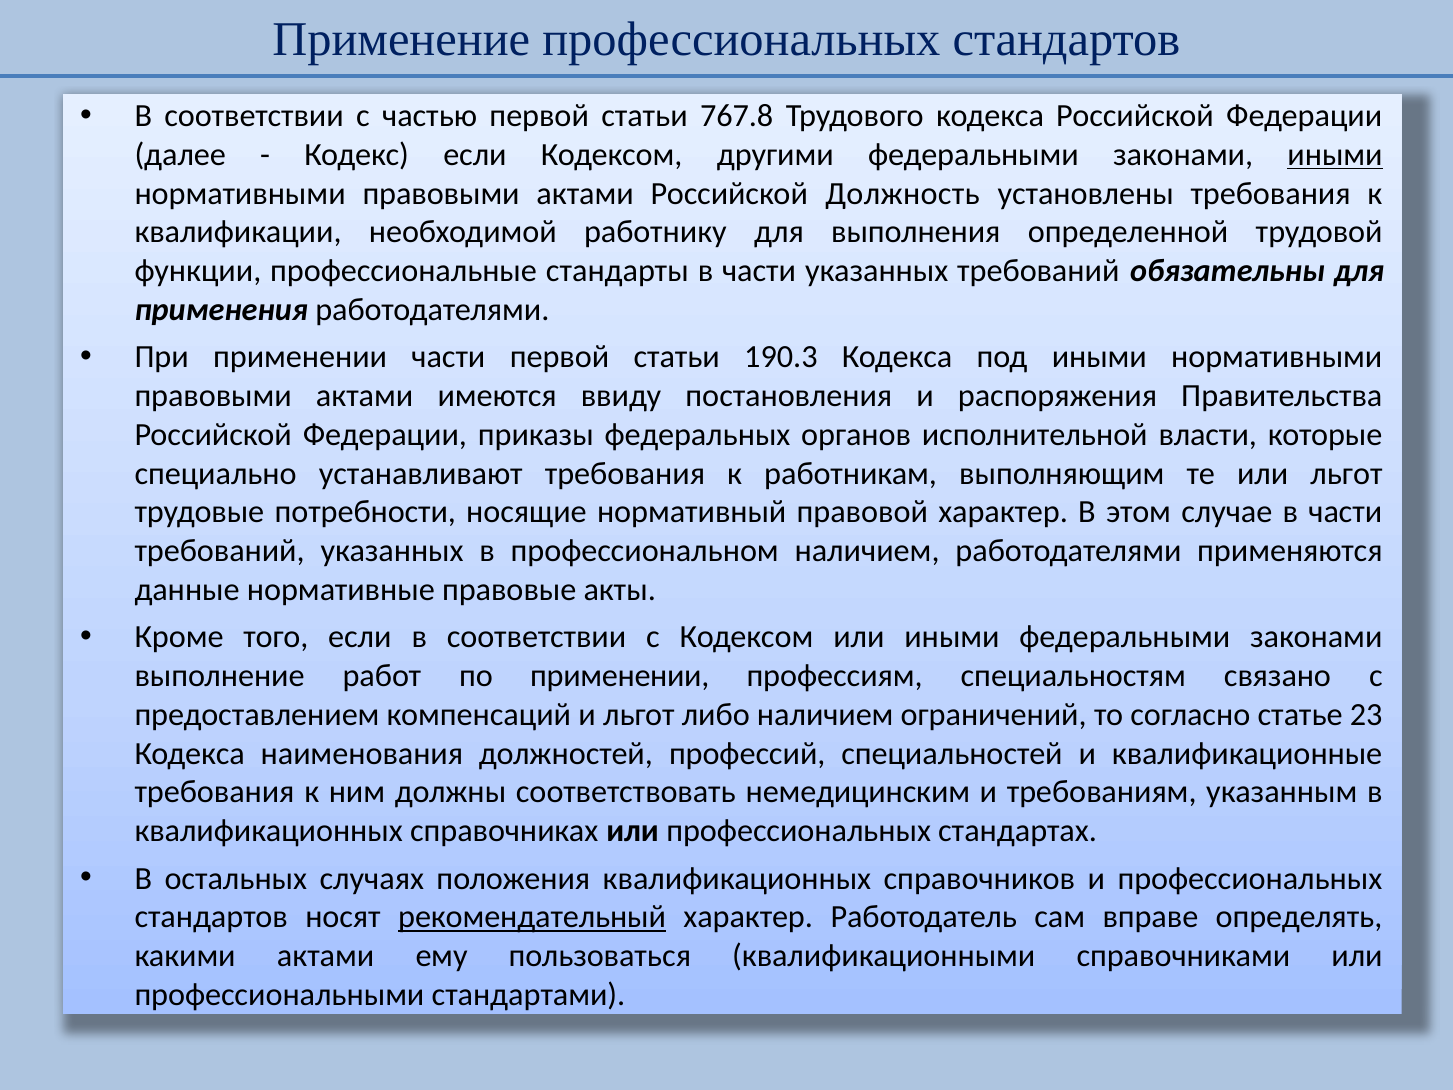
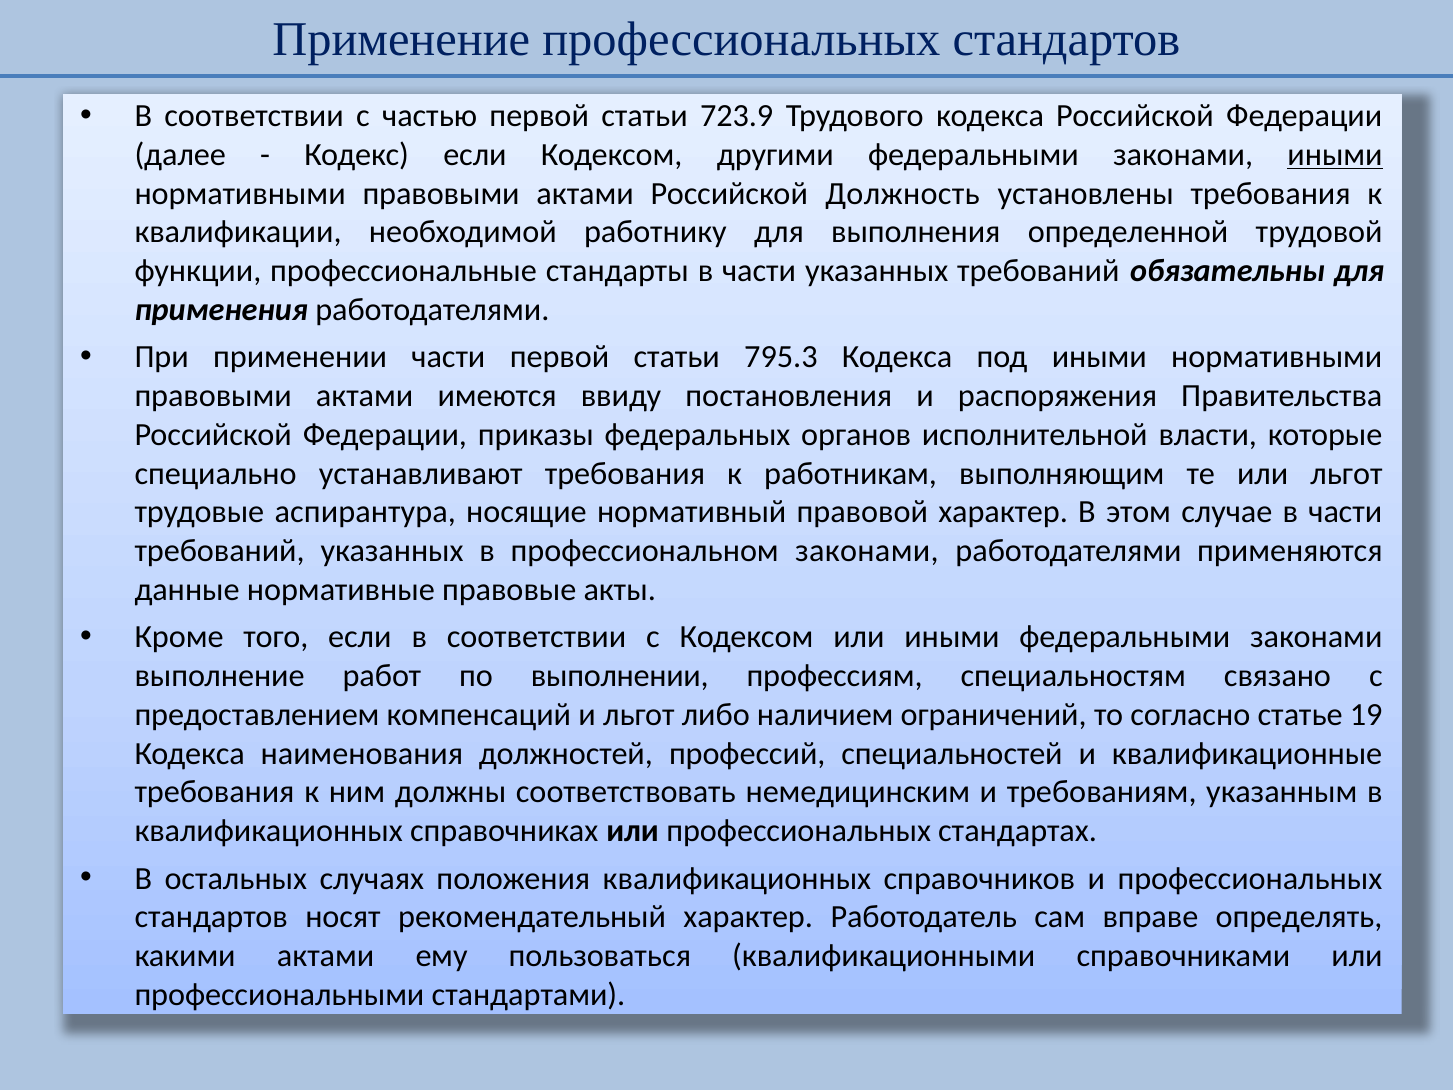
767.8: 767.8 -> 723.9 (737, 116)
190.3: 190.3 -> 795.3 (781, 357)
потребности: потребности -> аспирантура (365, 512)
профессиональном наличием: наличием -> законами (867, 551)
по применении: применении -> выполнении (620, 676)
23: 23 -> 19 (1366, 715)
рекомендательный underline: present -> none (532, 917)
